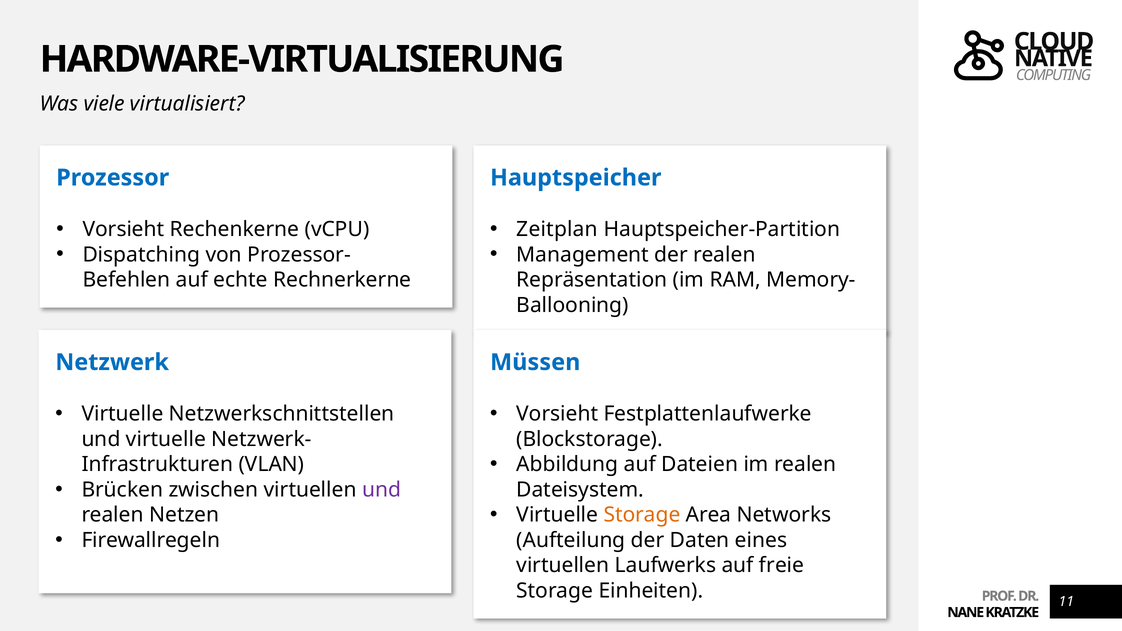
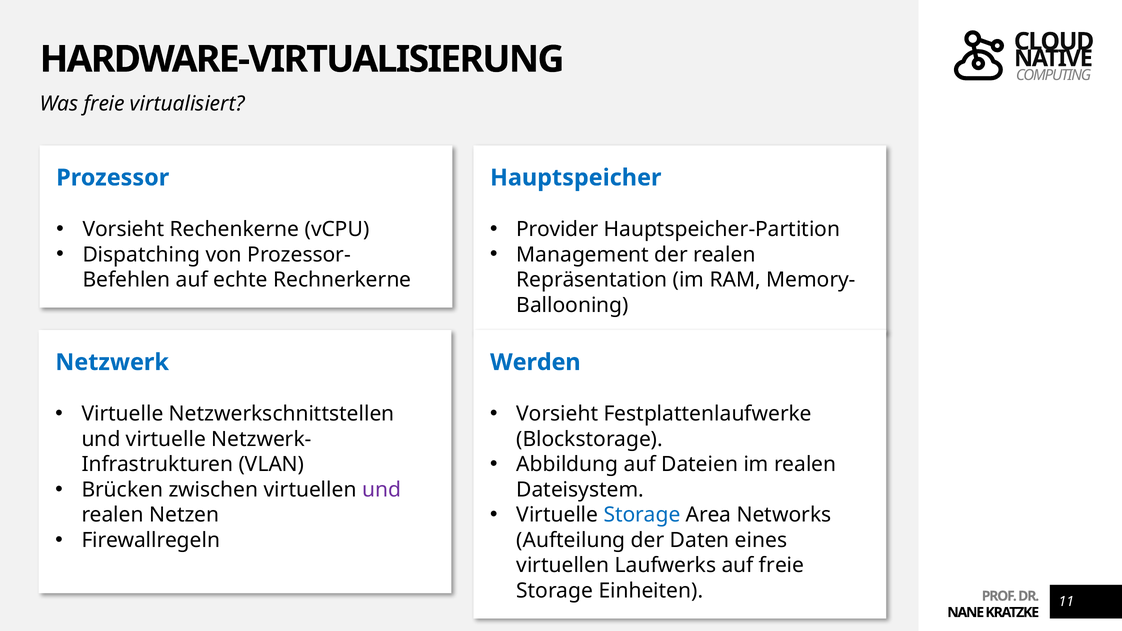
Was viele: viele -> freie (104, 104)
Zeitplan: Zeitplan -> Provider (557, 229)
Müssen: Müssen -> Werden (535, 362)
Storage colour: orange -> blue (642, 515)
